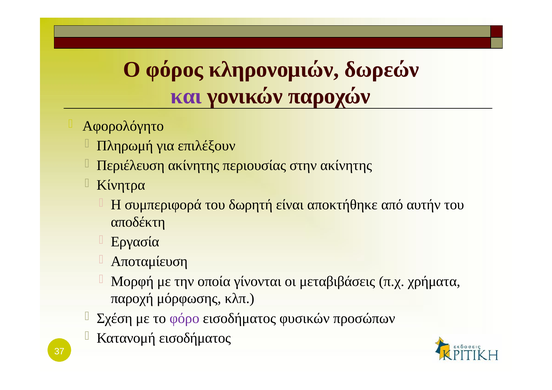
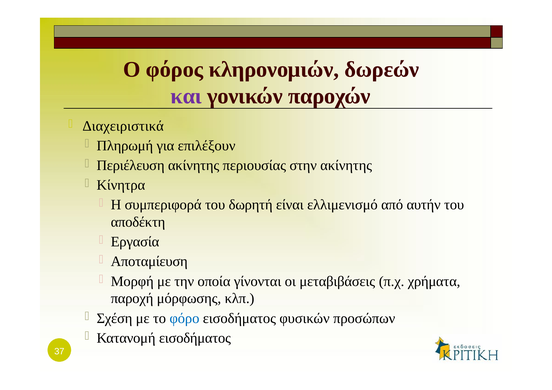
Αφορολόγητο: Αφορολόγητο -> Διαχειριστικά (123, 126)
αποκτήθηκε: αποκτήθηκε -> ελλιμενισμό (342, 205)
φόρο colour: purple -> blue (184, 319)
